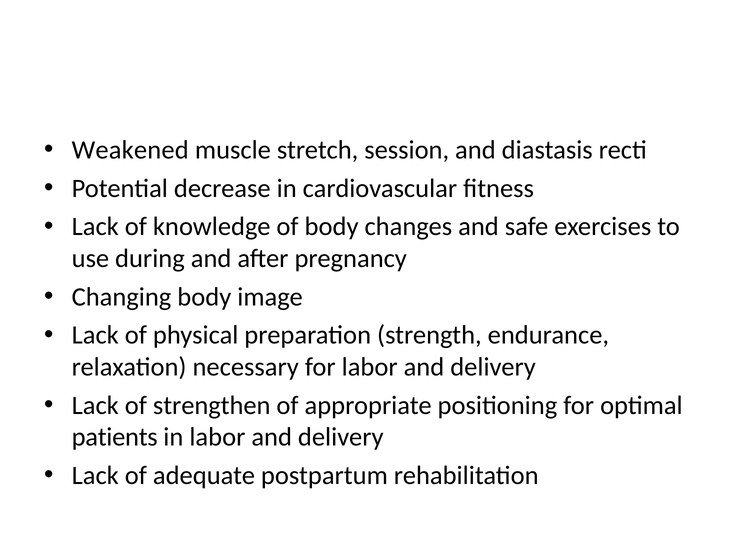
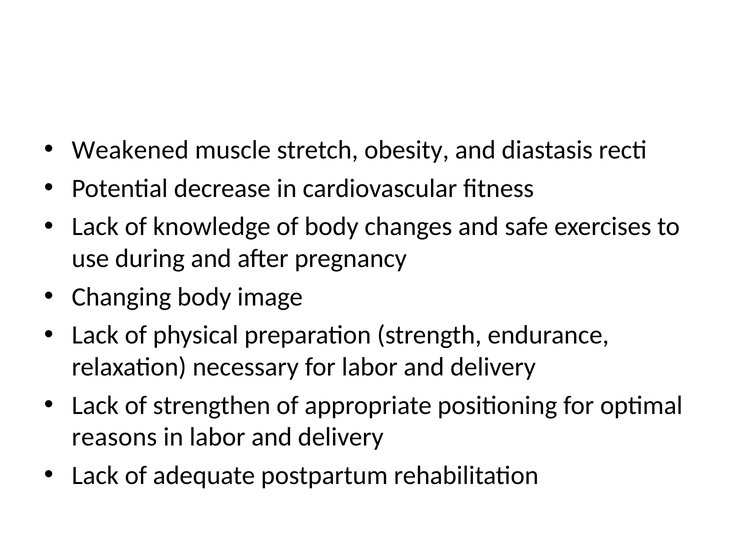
session: session -> obesity (407, 150)
patients: patients -> reasons (114, 437)
